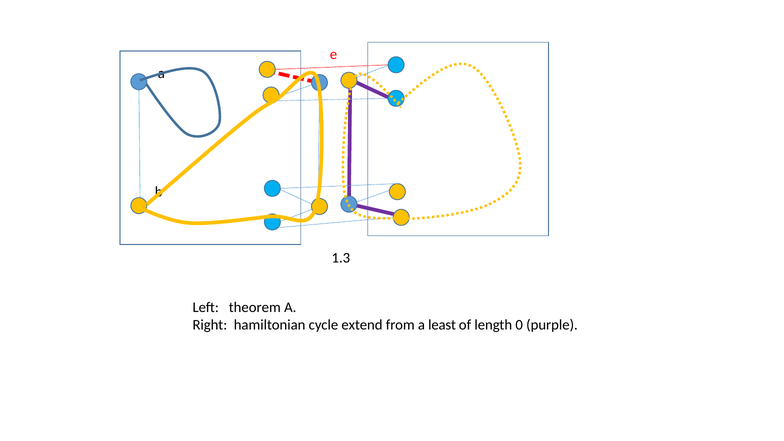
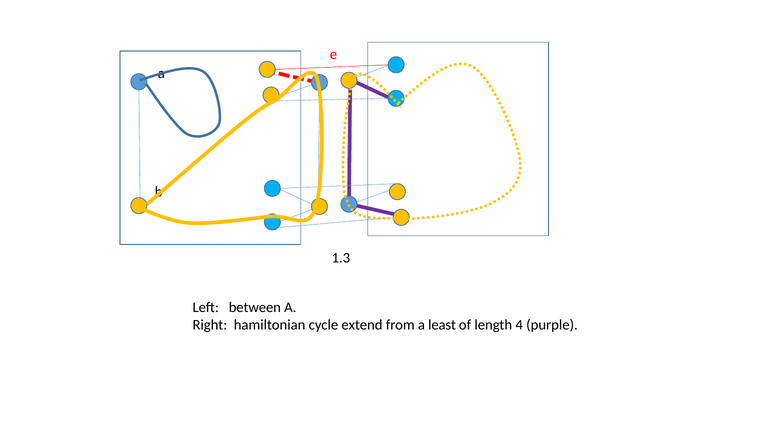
theorem: theorem -> between (255, 307)
0: 0 -> 4 (519, 325)
